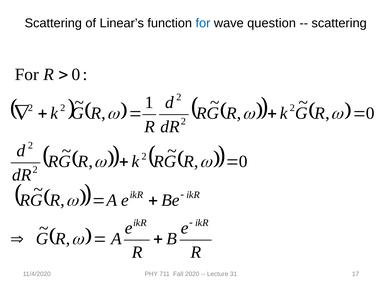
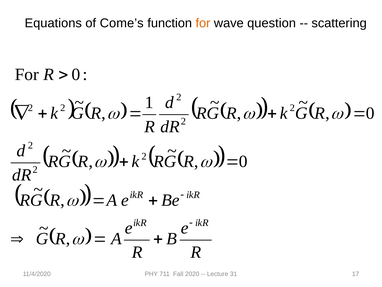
Scattering: Scattering -> Equations (53, 23)
Linear’s: Linear’s -> Come’s (122, 23)
for colour: blue -> orange (203, 23)
